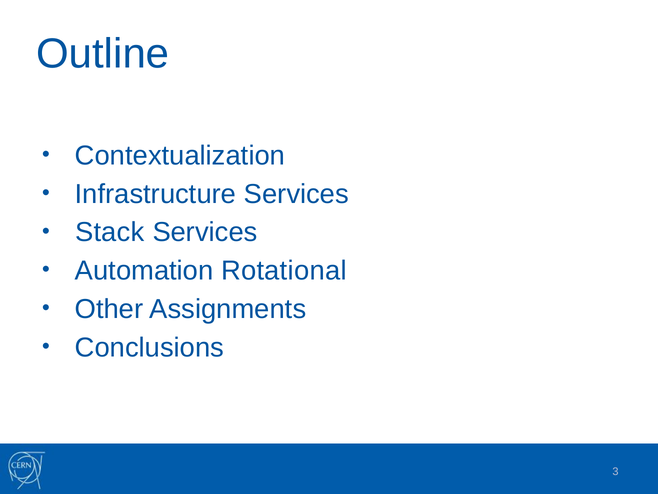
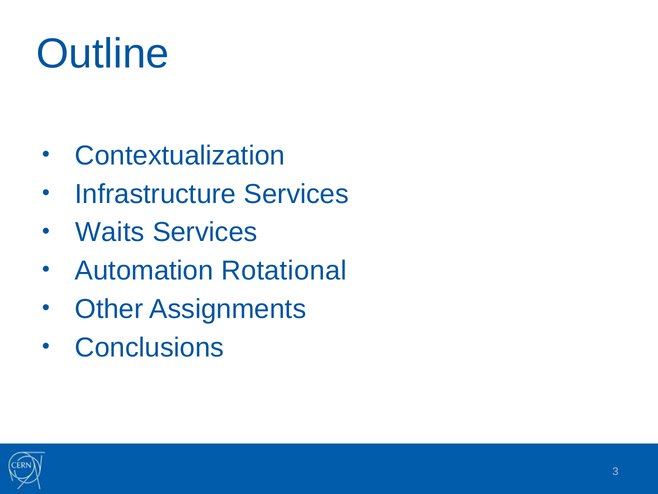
Stack: Stack -> Waits (110, 232)
